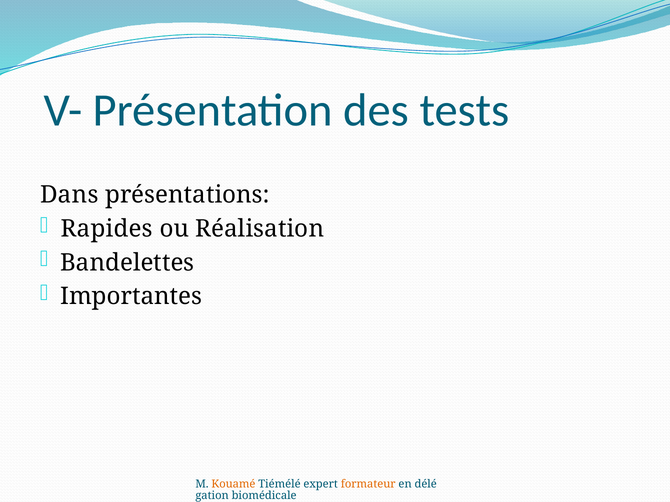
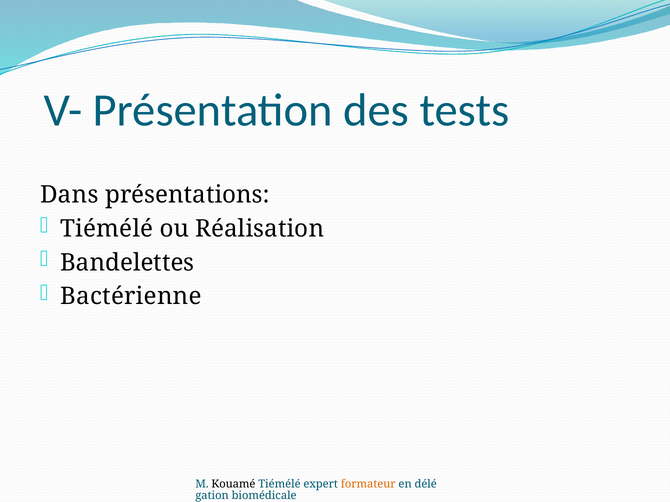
Rapides: Rapides -> Tiémélé (107, 229)
Importantes: Importantes -> Bactérienne (131, 297)
Kouamé colour: orange -> black (233, 485)
